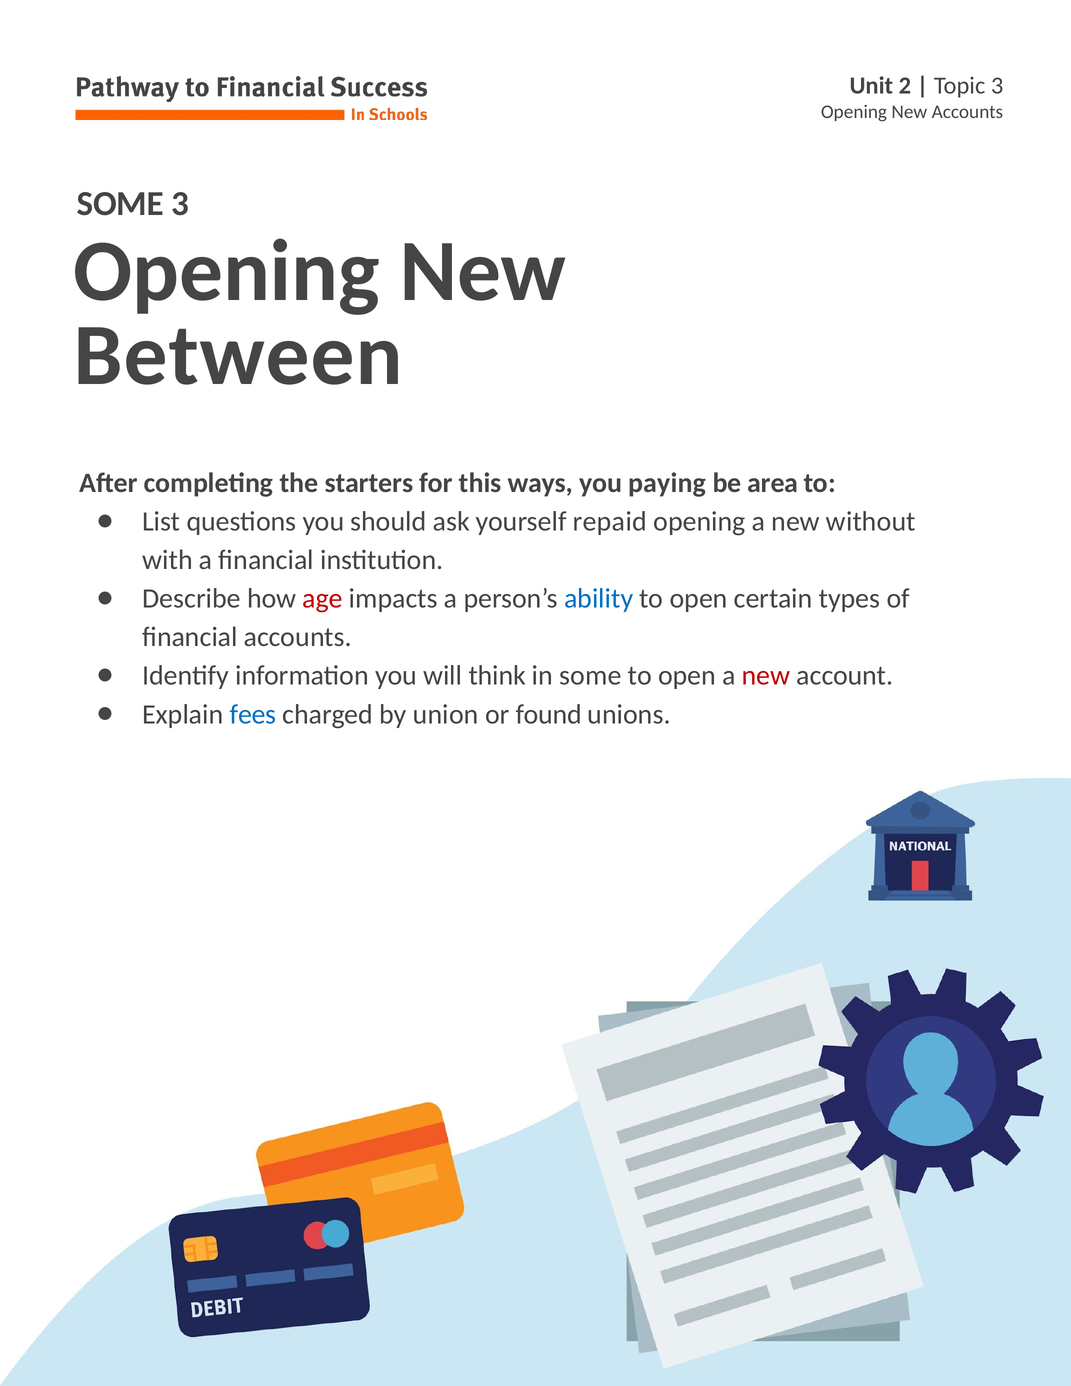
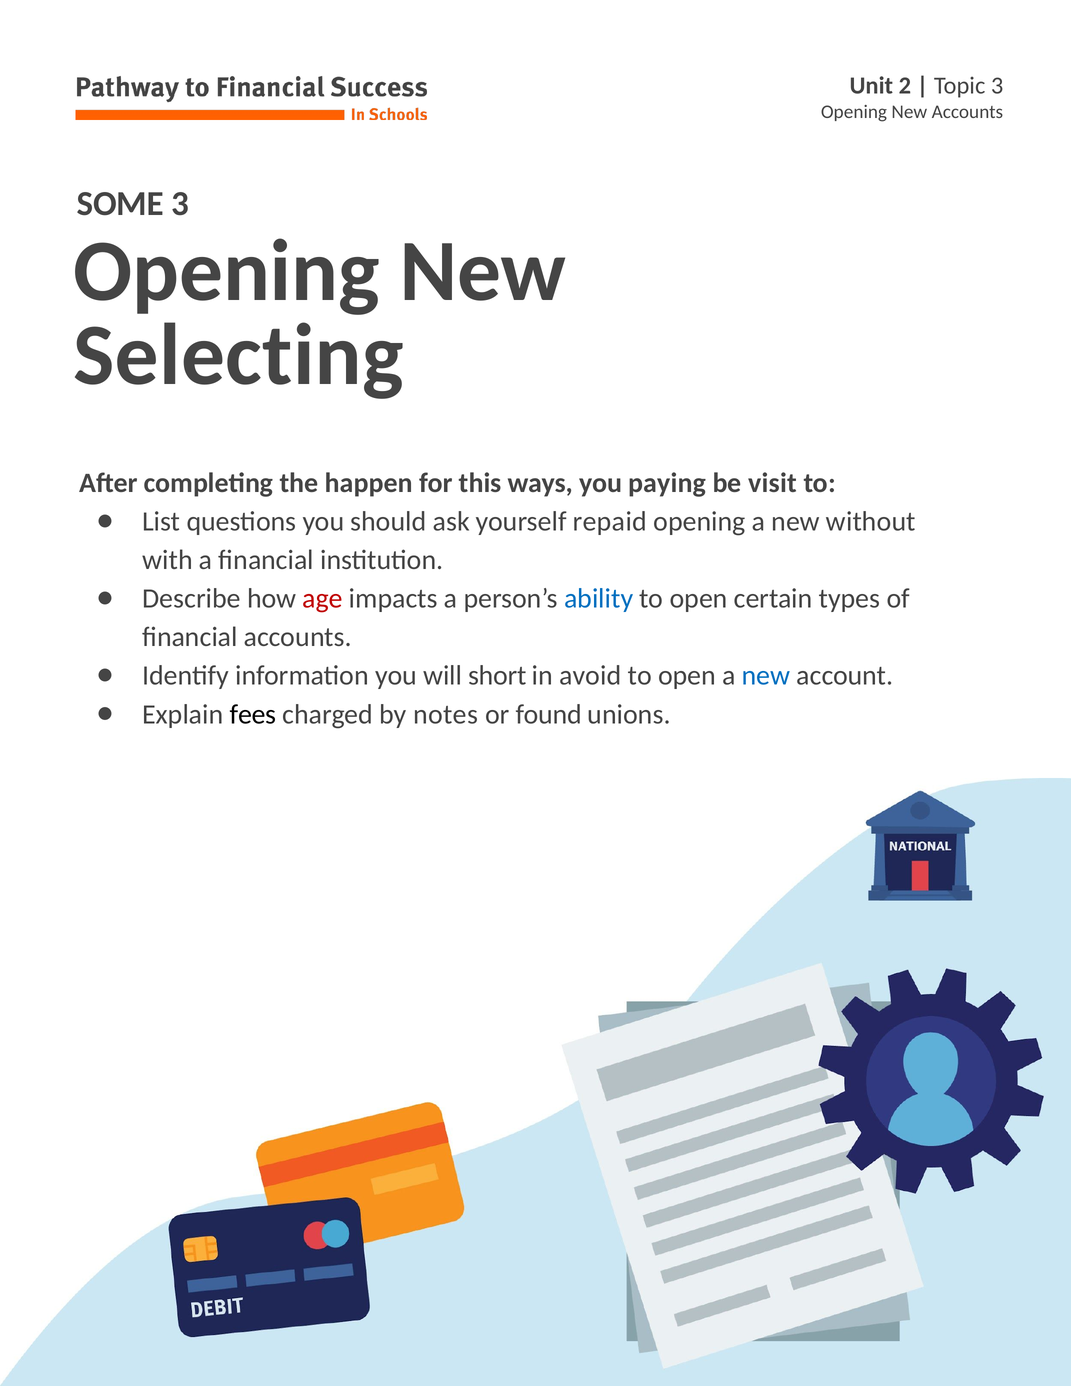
Between: Between -> Selecting (238, 355)
starters: starters -> happen (369, 483)
area: area -> visit (773, 483)
think: think -> short (497, 676)
in some: some -> avoid (590, 676)
new colour: red -> blue (766, 676)
fees colour: blue -> black (253, 714)
union: union -> notes (446, 714)
